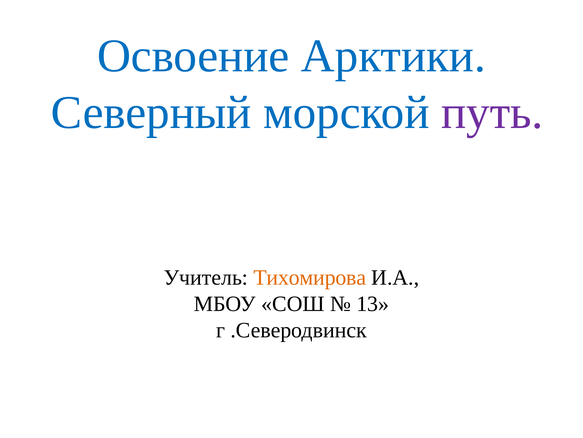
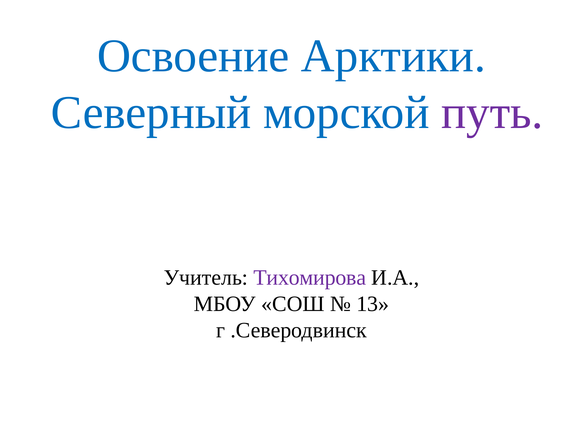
Тихомирова colour: orange -> purple (310, 277)
